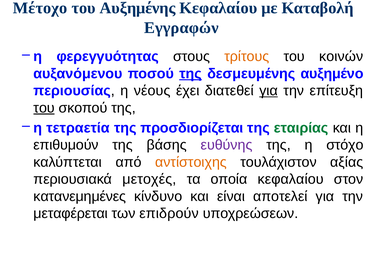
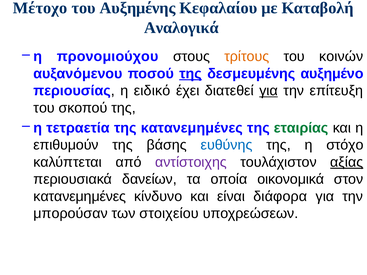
Εγγραφών: Εγγραφών -> Αναλογικά (181, 28)
φερεγγυότητας: φερεγγυότητας -> προνομιούχου (108, 57)
νέους: νέους -> ειδικό (152, 91)
του underline: present -> none (44, 108)
της προσδιορίζεται: προσδιορίζεται -> κατανεμημένες (192, 128)
ευθύνης colour: purple -> blue (227, 145)
αντίστοιχης colour: orange -> purple (191, 162)
αξίας underline: none -> present (347, 162)
μετοχές: μετοχές -> δανείων (149, 179)
οποία κεφαλαίου: κεφαλαίου -> οικονομικά (291, 179)
αποτελεί: αποτελεί -> διάφορα (280, 196)
μεταφέρεται: μεταφέρεται -> μπορούσαν (71, 214)
επιδρούν: επιδρούν -> στοιχείου (169, 214)
